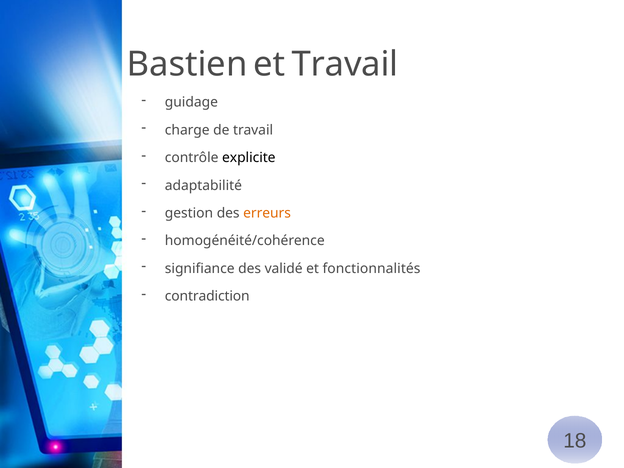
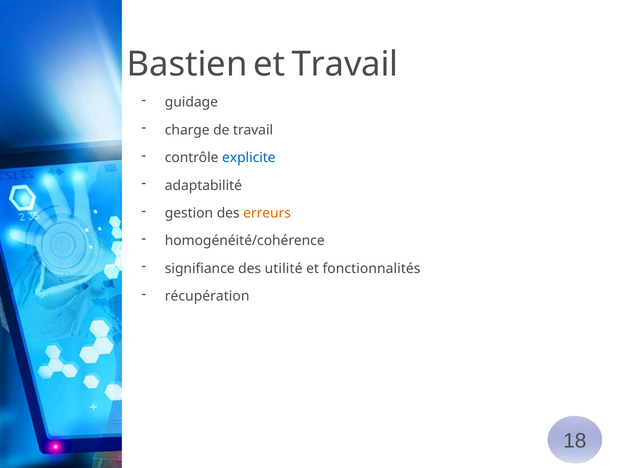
explicite colour: black -> blue (249, 158)
validé: validé -> utilité (284, 269)
contradiction: contradiction -> récupération (207, 296)
